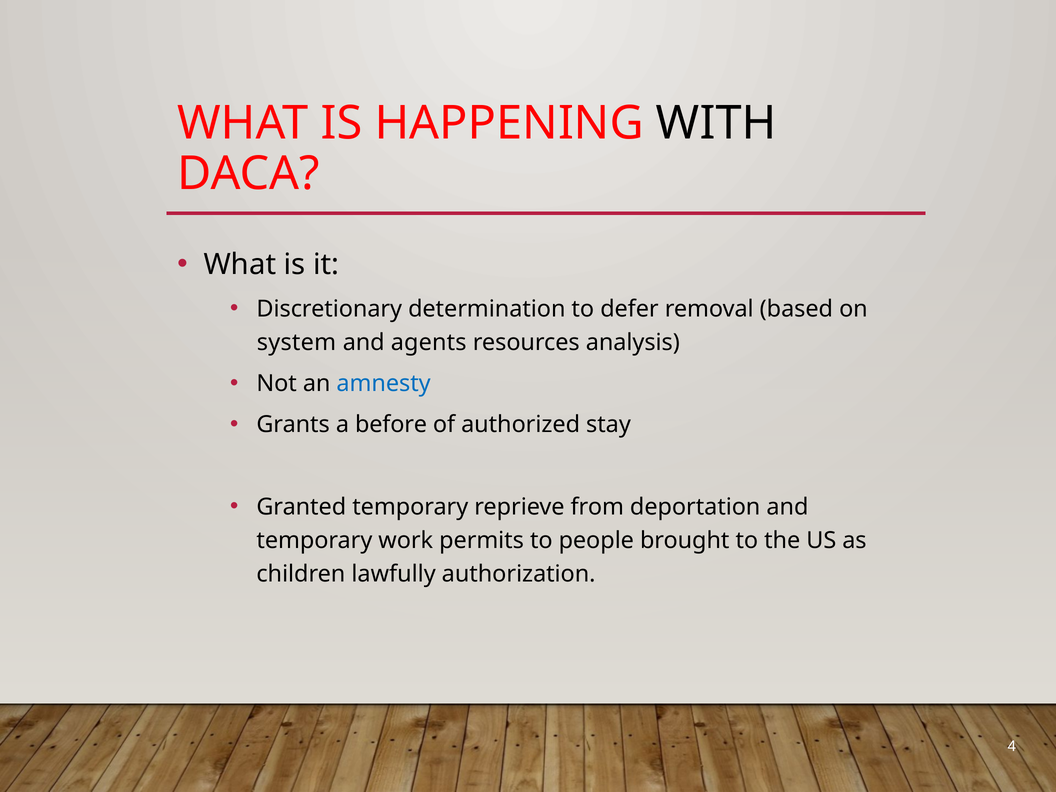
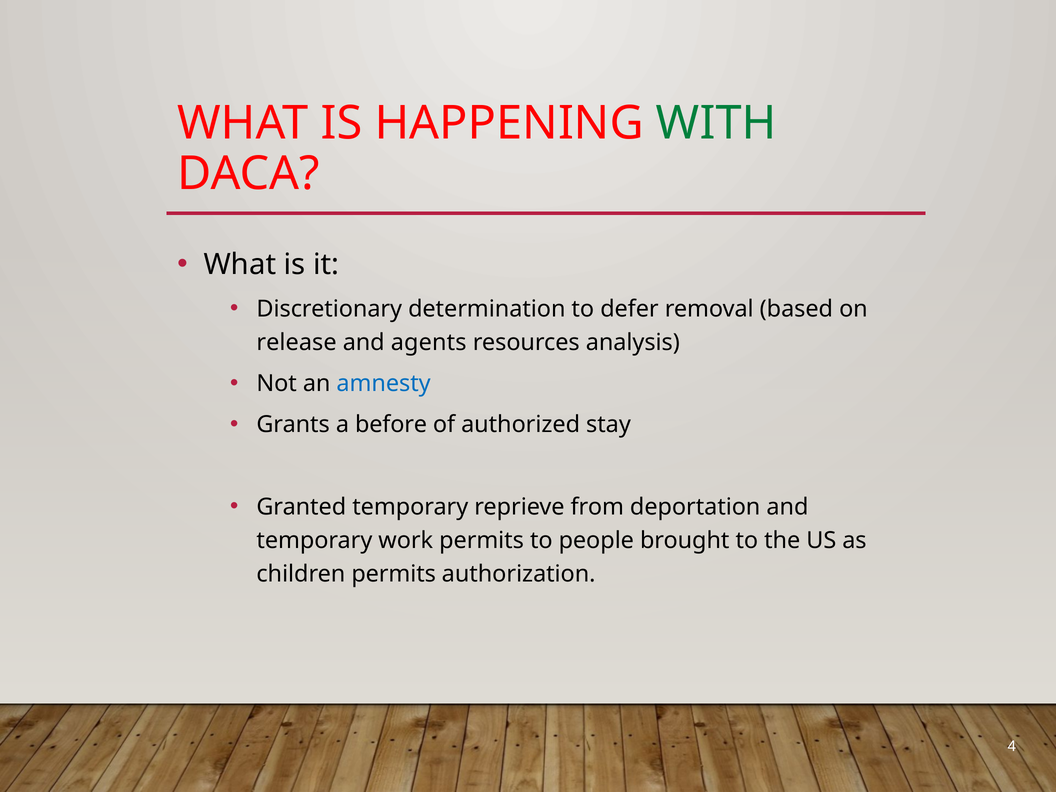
WITH colour: black -> green (716, 123)
system: system -> release (297, 343)
children lawfully: lawfully -> permits (394, 574)
